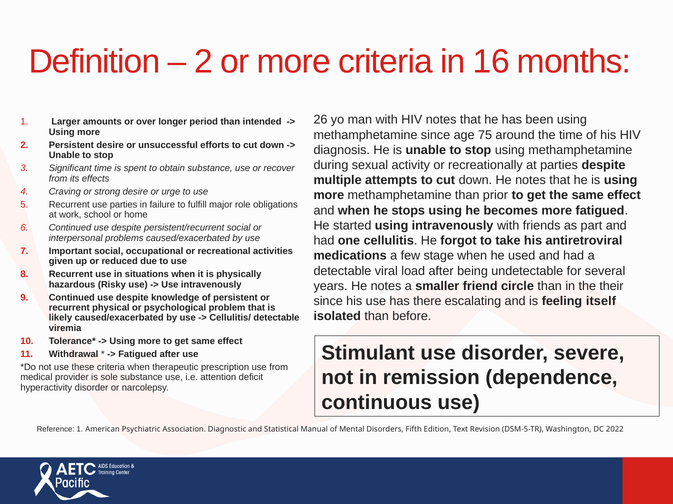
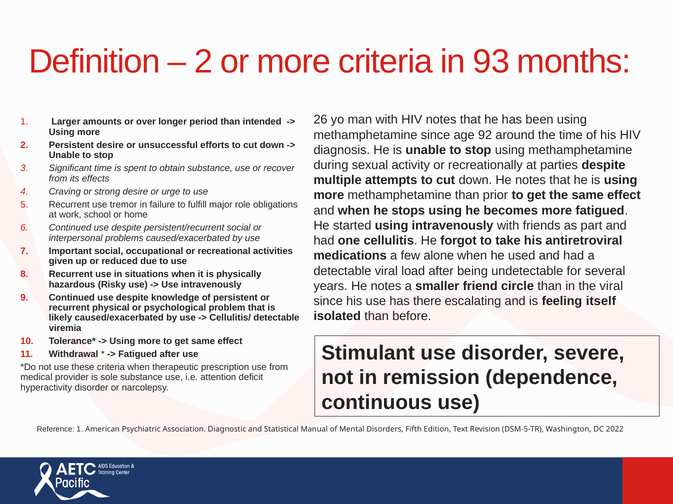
16: 16 -> 93 (491, 62)
75: 75 -> 92 (485, 135)
use parties: parties -> tremor (124, 205)
stage: stage -> alone (439, 256)
the their: their -> viral (611, 286)
